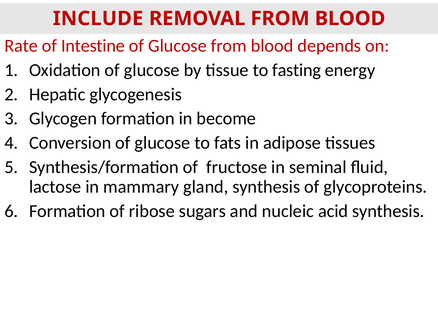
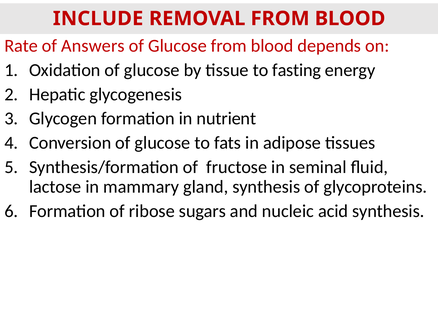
Intestine: Intestine -> Answers (93, 46)
become: become -> nutrient (226, 119)
